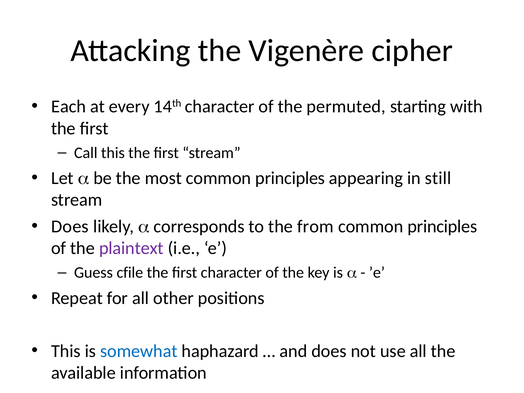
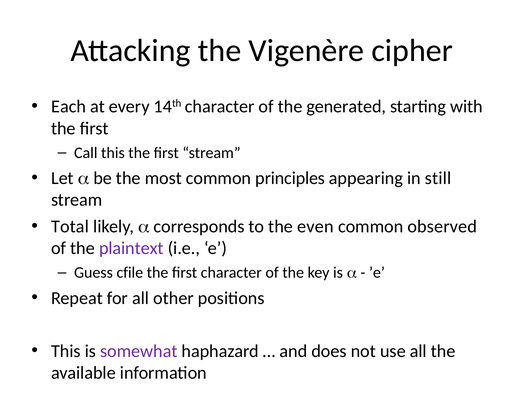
permuted: permuted -> generated (346, 107)
Does: Does -> Total (70, 226)
from: from -> even (315, 226)
principles: principles -> observed (442, 226)
somewhat colour: blue -> purple (139, 351)
